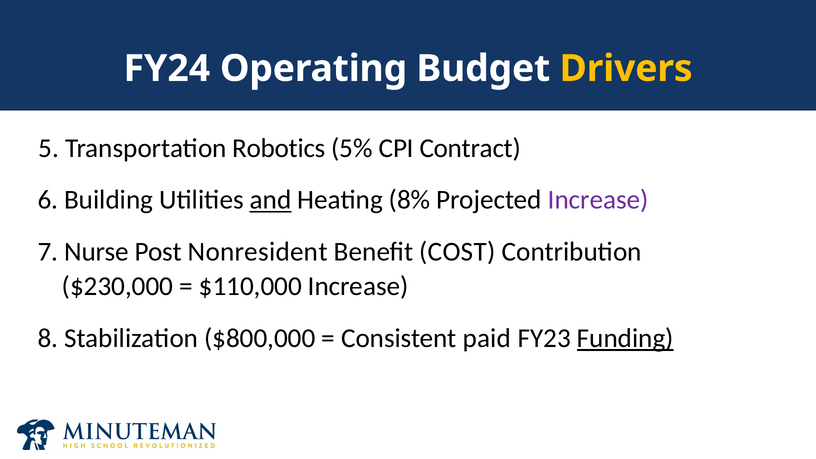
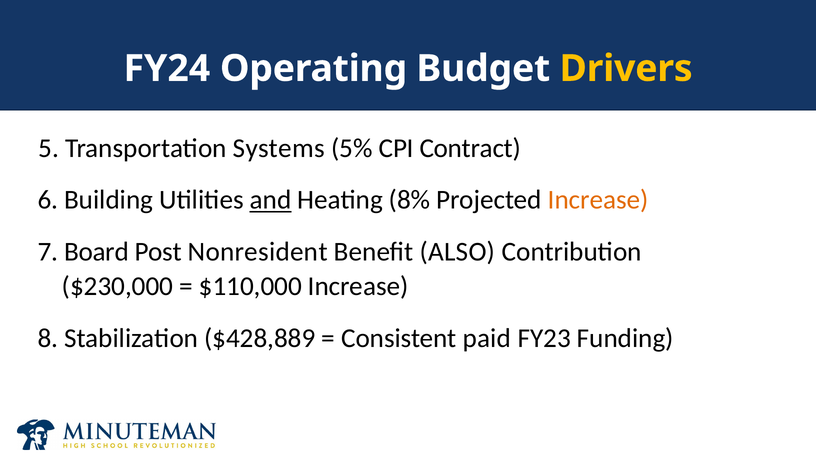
Robotics: Robotics -> Systems (279, 148)
Increase colour: purple -> orange (598, 200)
Nurse: Nurse -> Board (96, 252)
COST: COST -> ALSO (457, 252)
$800,000: $800,000 -> $428,889 (260, 338)
Funding underline: present -> none (625, 338)
